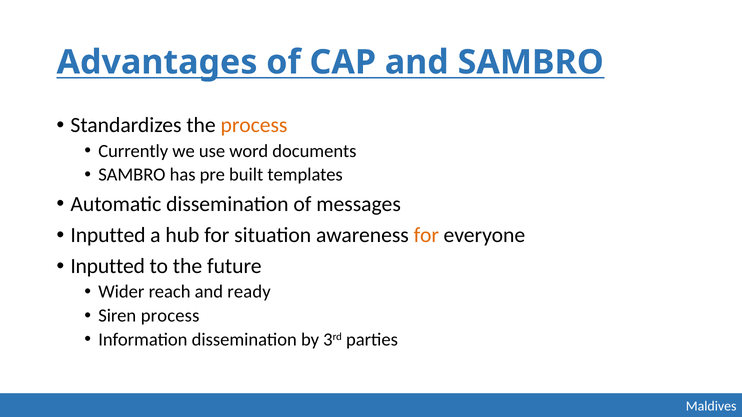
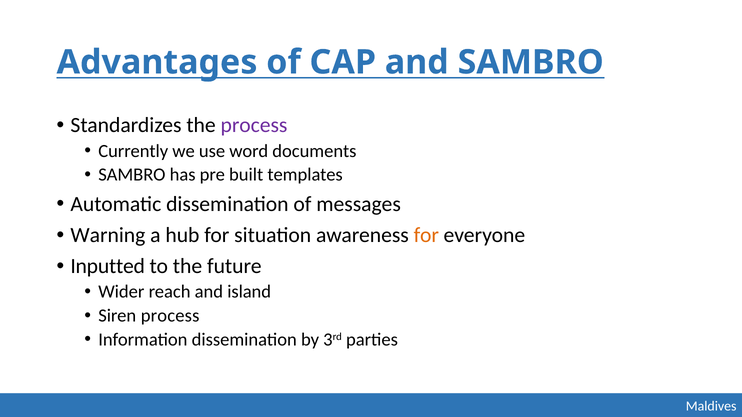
process colour: orange -> purple (254, 125)
Inputted: Inputted -> Warning (108, 235)
ready: ready -> island (249, 292)
